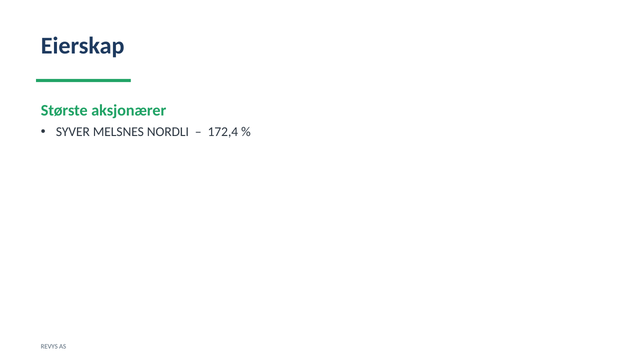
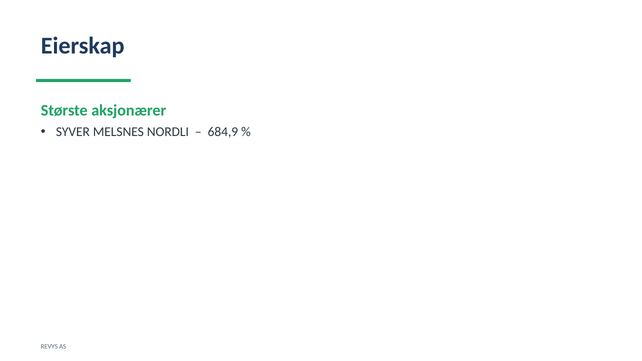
172,4: 172,4 -> 684,9 (223, 132)
